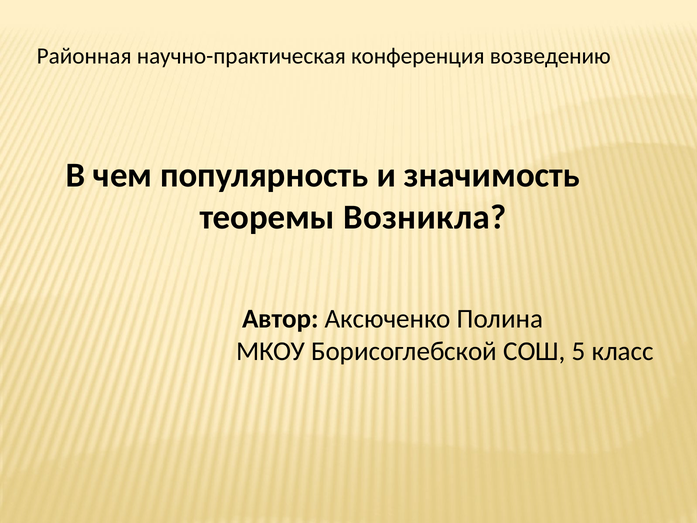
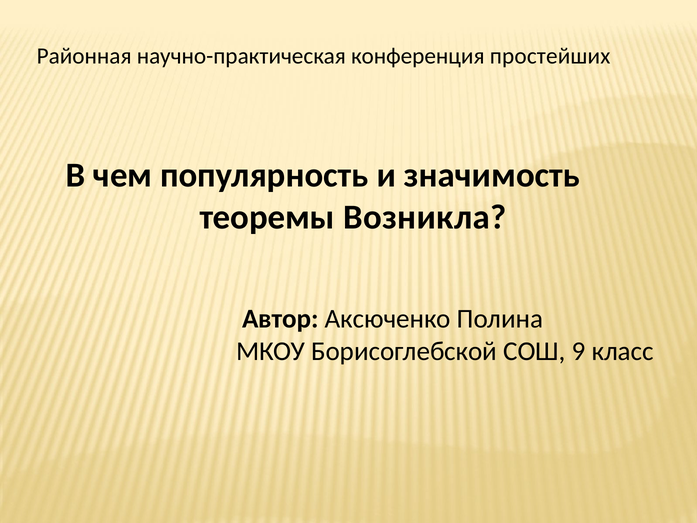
возведению: возведению -> простейших (550, 56)
5: 5 -> 9 (579, 351)
